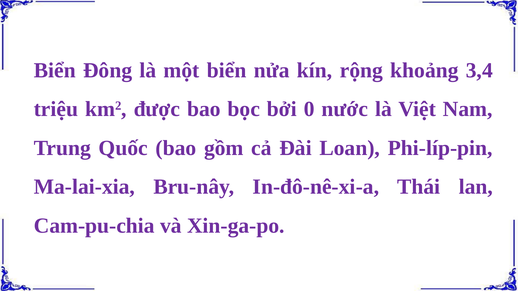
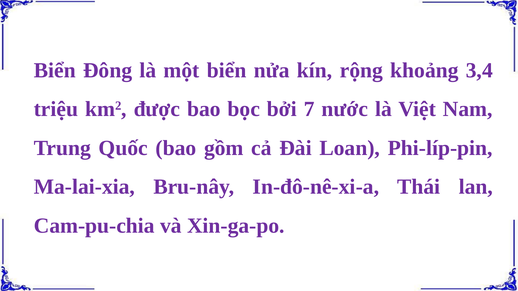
0: 0 -> 7 (309, 109)
